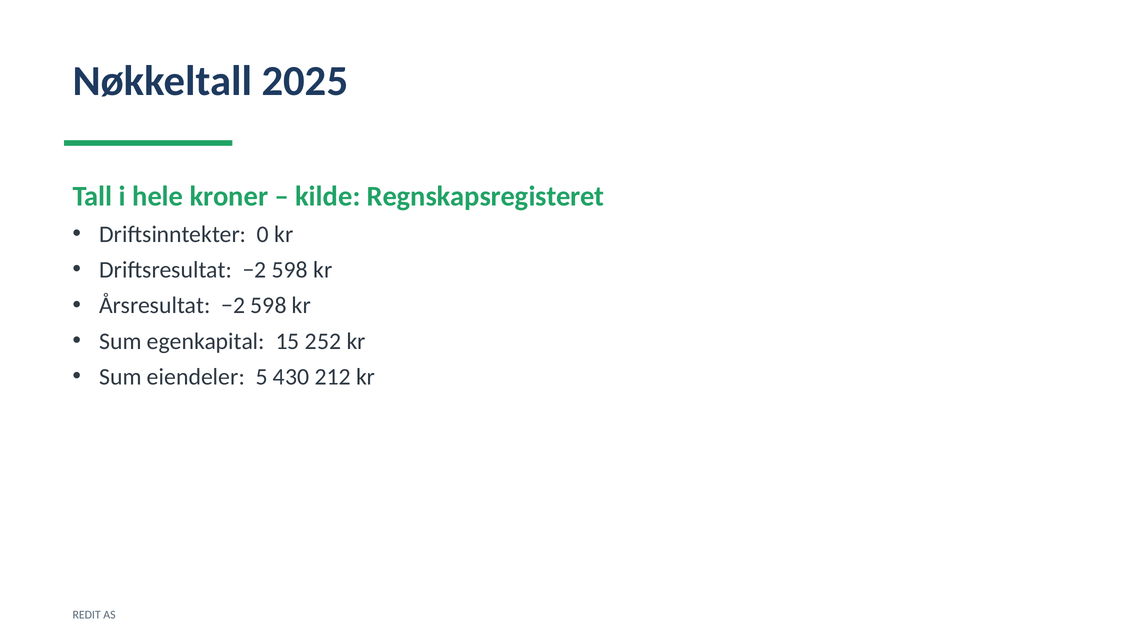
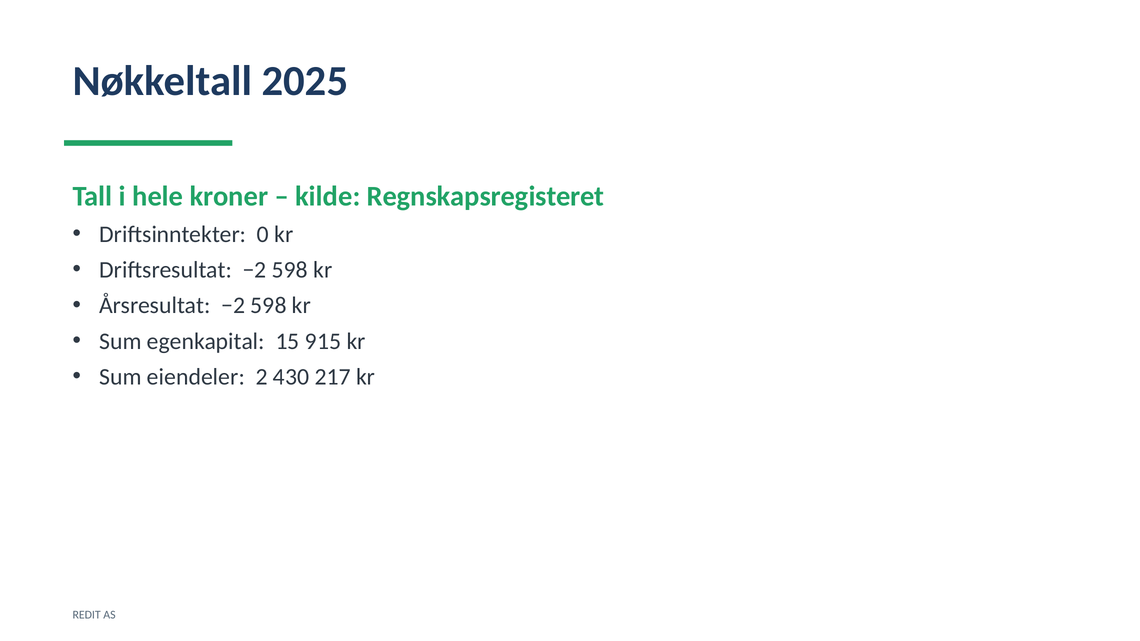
252: 252 -> 915 (323, 341)
5: 5 -> 2 (262, 377)
212: 212 -> 217 (333, 377)
